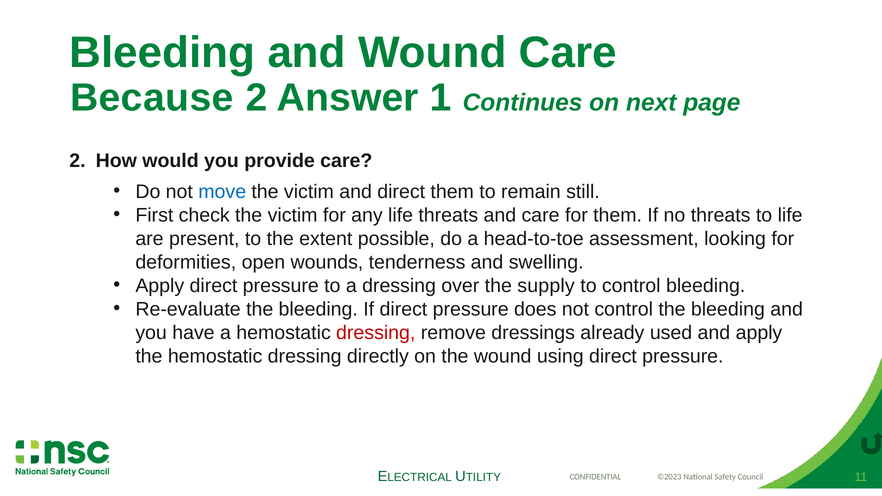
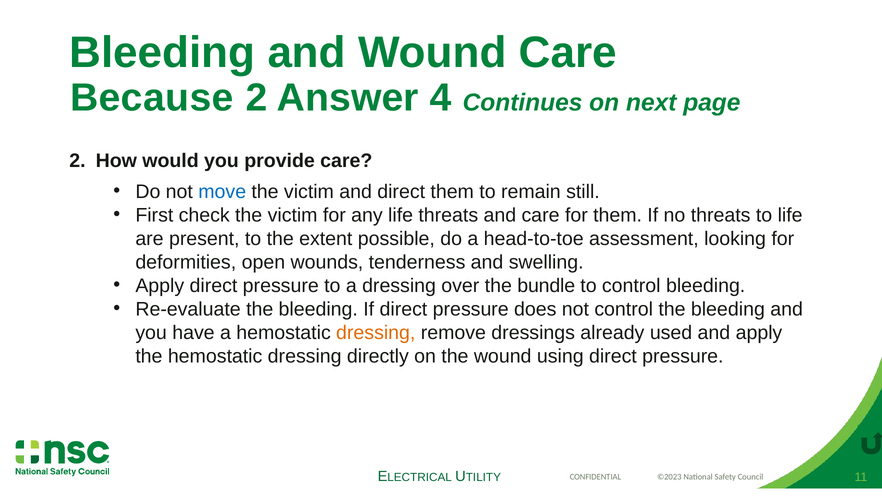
1: 1 -> 4 (440, 98)
supply: supply -> bundle (546, 286)
dressing colour: red -> orange (376, 333)
